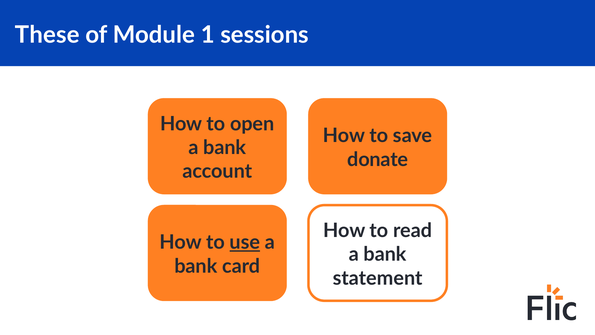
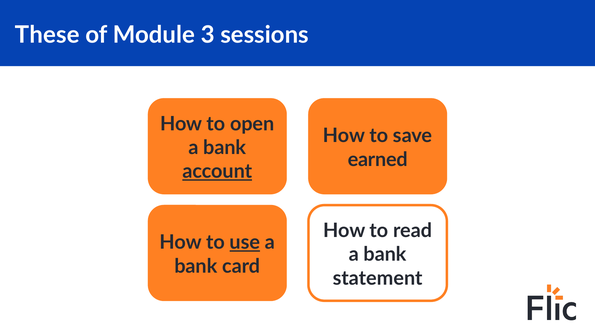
1: 1 -> 3 (208, 35)
donate: donate -> earned (378, 159)
account underline: none -> present (217, 171)
